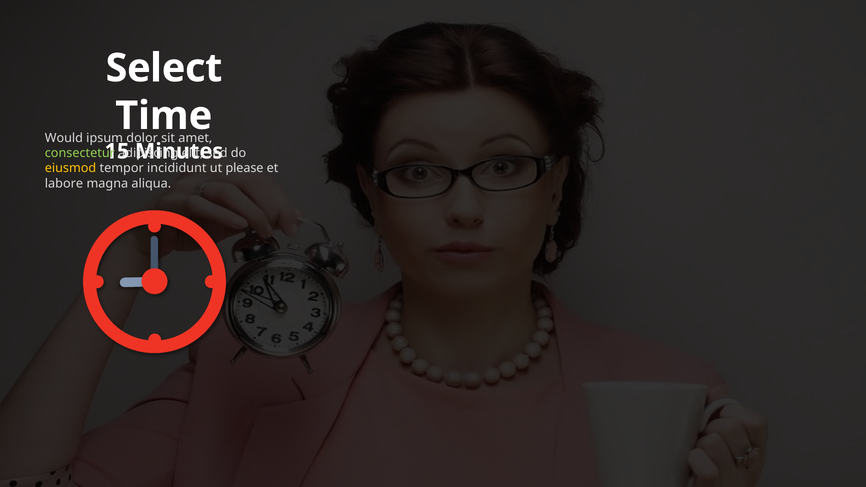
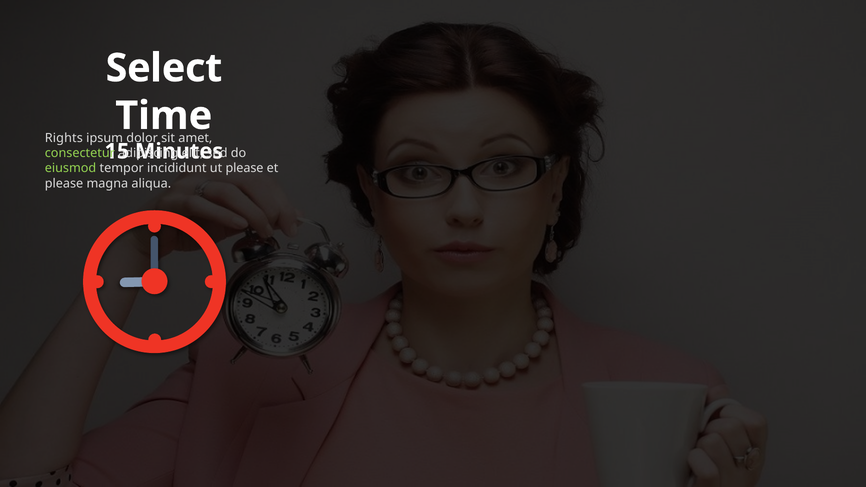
Would: Would -> Rights (64, 138)
eiusmod colour: yellow -> light green (71, 168)
labore: labore -> please (64, 183)
